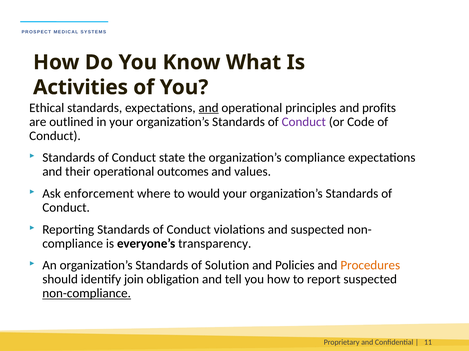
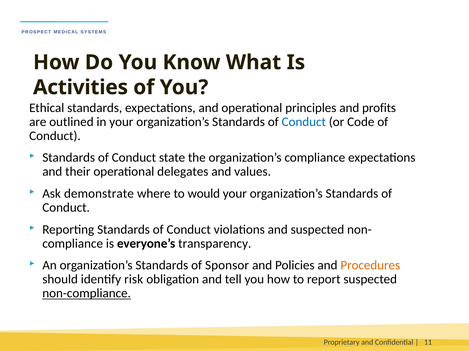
and underline: present -> none (209, 108)
Conduct colour: purple -> blue (304, 122)
outcomes: outcomes -> delegates (183, 172)
enforcement: enforcement -> demonstrate (99, 194)
Solution: Solution -> Sponsor (227, 266)
join: join -> risk (134, 280)
